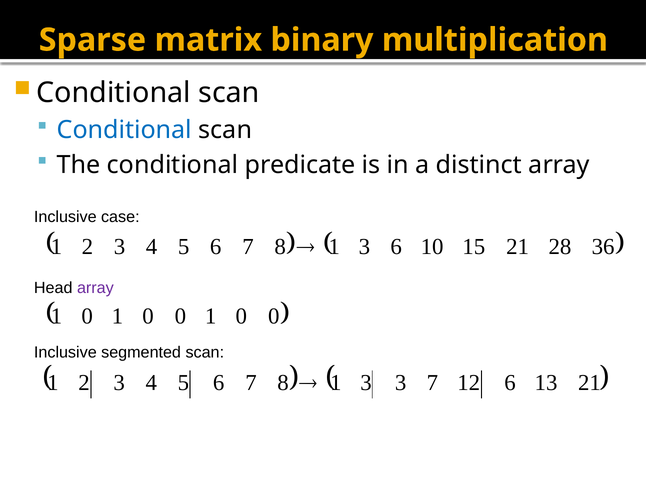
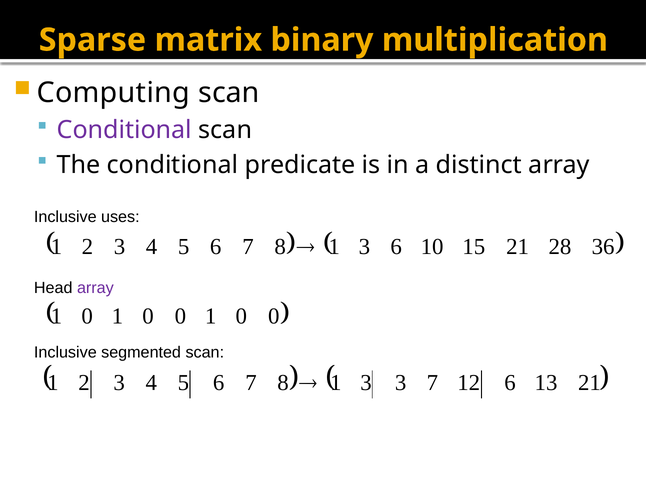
Conditional: Conditional -> Computing (113, 93)
Conditional colour: blue -> purple (124, 130)
case: case -> uses (120, 217)
